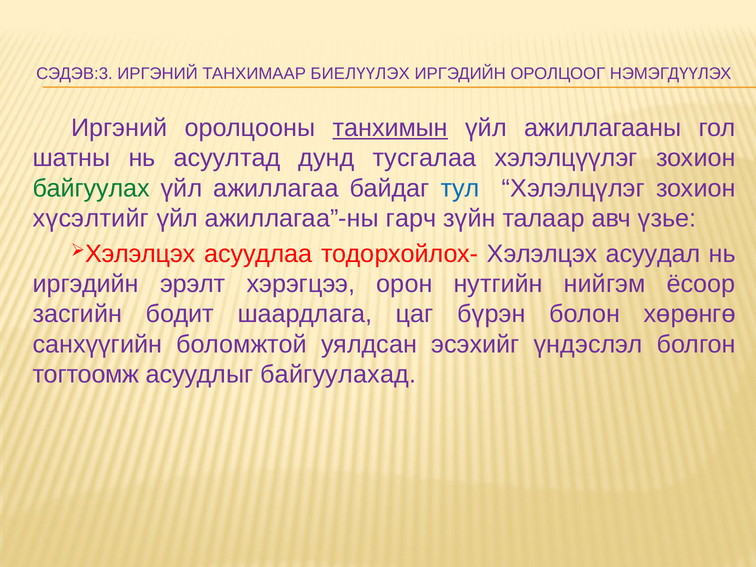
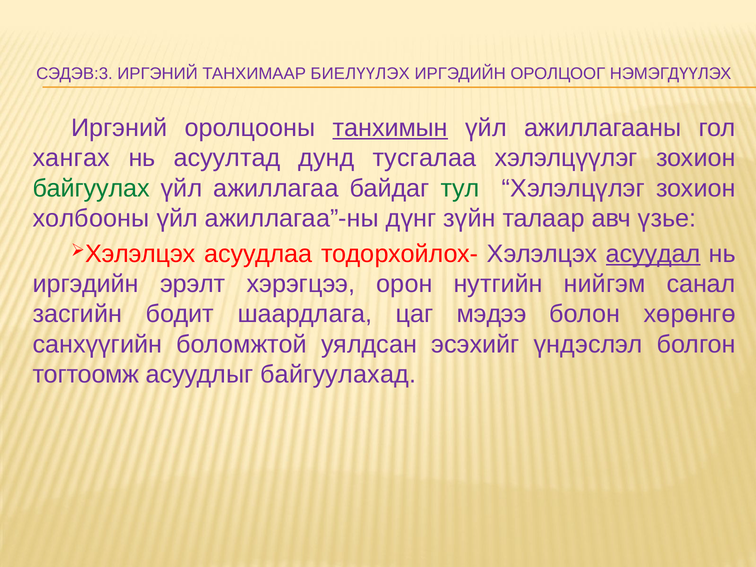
шатны: шатны -> хангах (71, 158)
тул colour: blue -> green (460, 188)
хүсэлтийг: хүсэлтийг -> холбооны (91, 218)
гарч: гарч -> дүнг (411, 218)
асуудал underline: none -> present (653, 254)
ёсоор: ёсоор -> санал (701, 284)
бүрэн: бүрэн -> мэдээ (492, 314)
